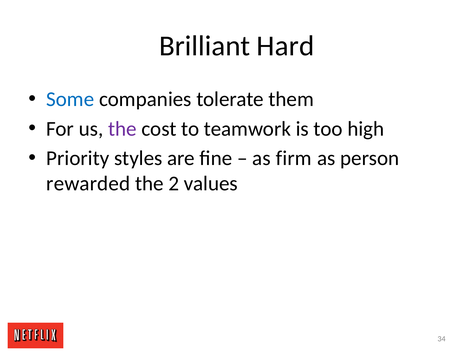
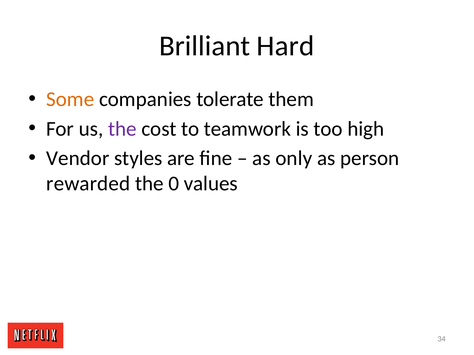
Some colour: blue -> orange (70, 99)
Priority: Priority -> Vendor (78, 158)
firm: firm -> only (294, 158)
2: 2 -> 0 (174, 184)
